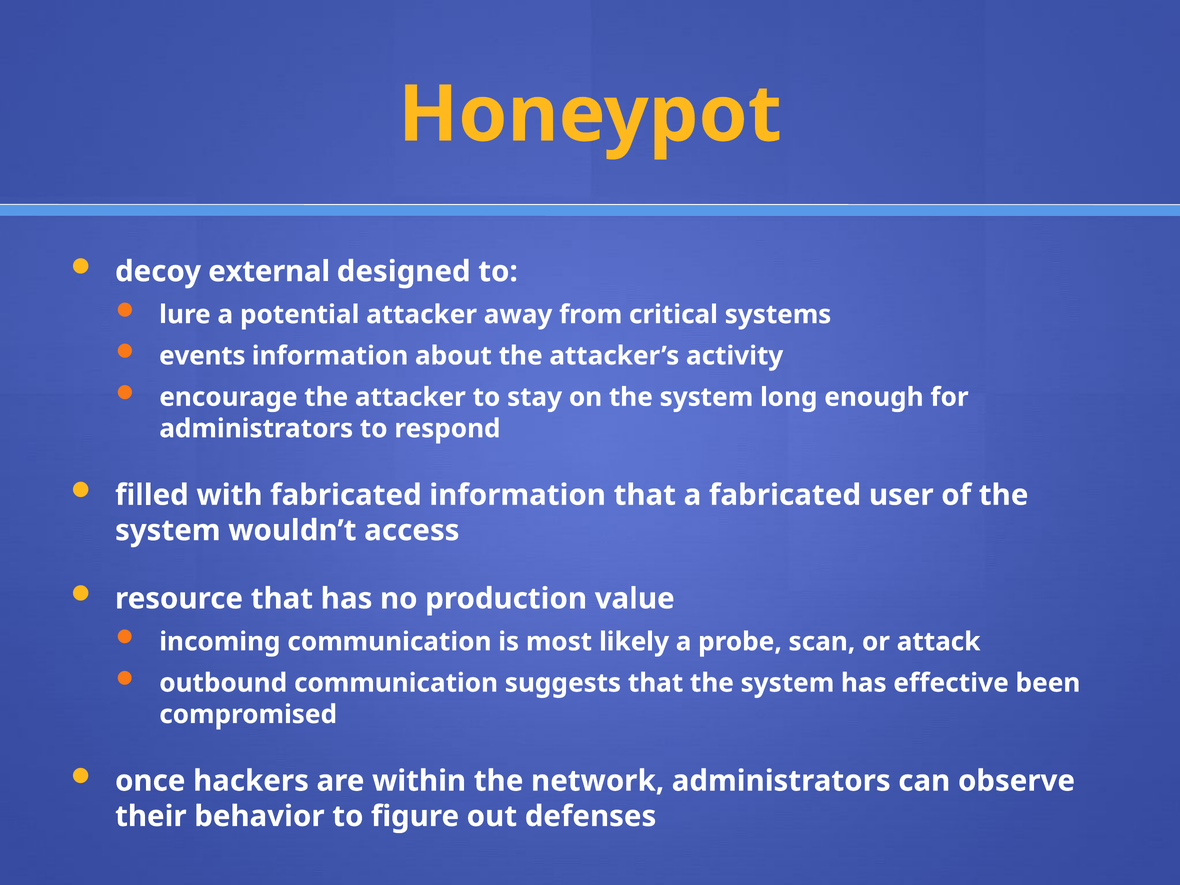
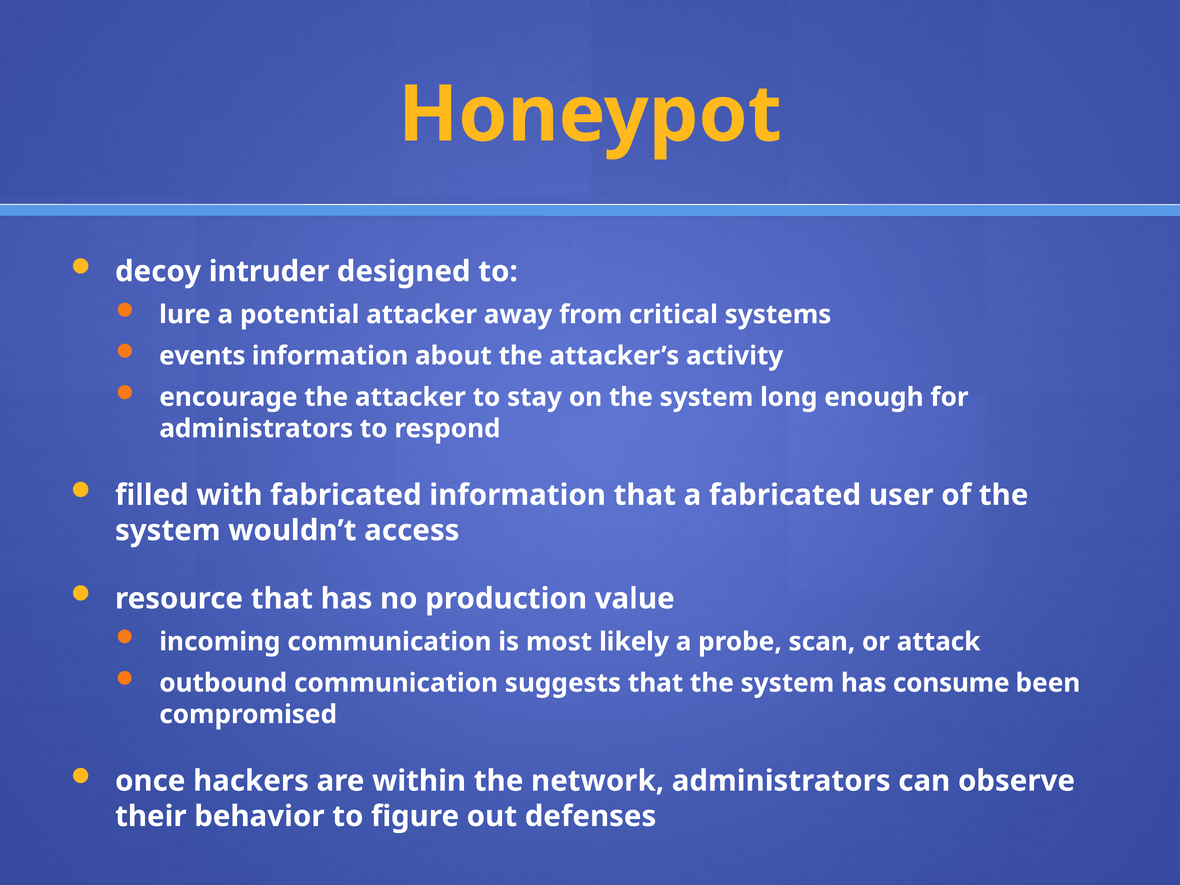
external: external -> intruder (269, 272)
effective: effective -> consume (951, 683)
